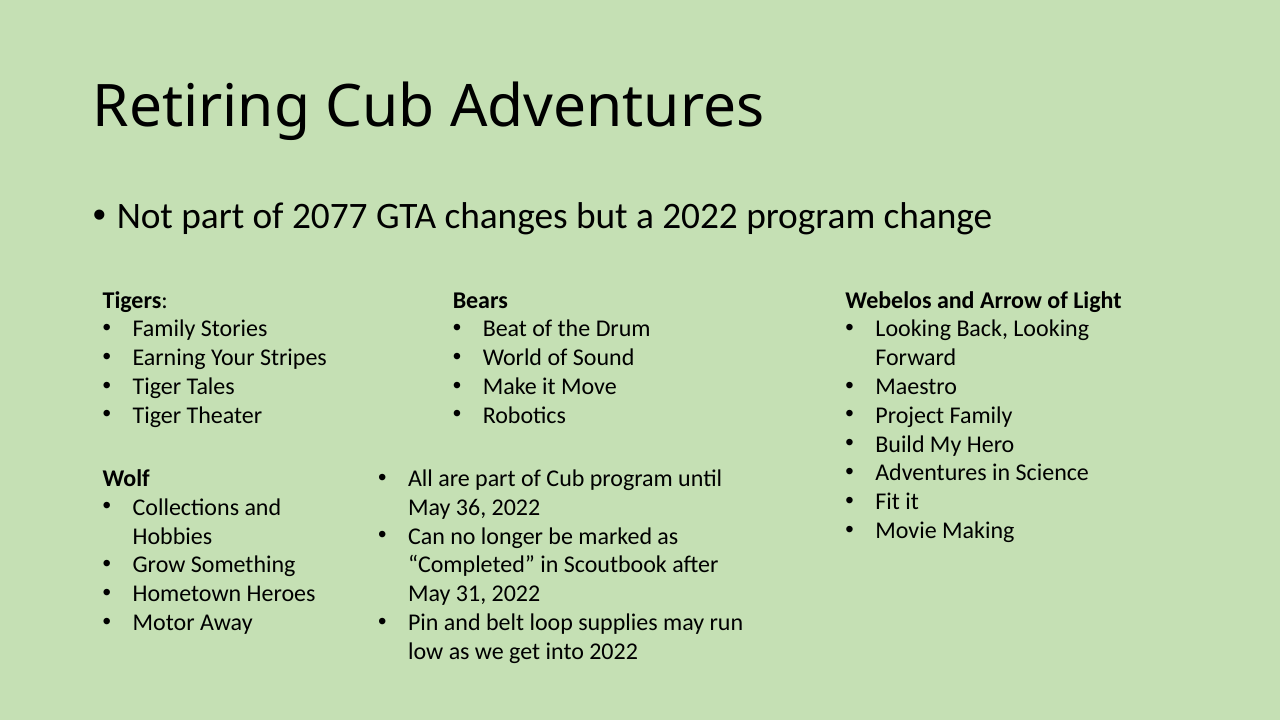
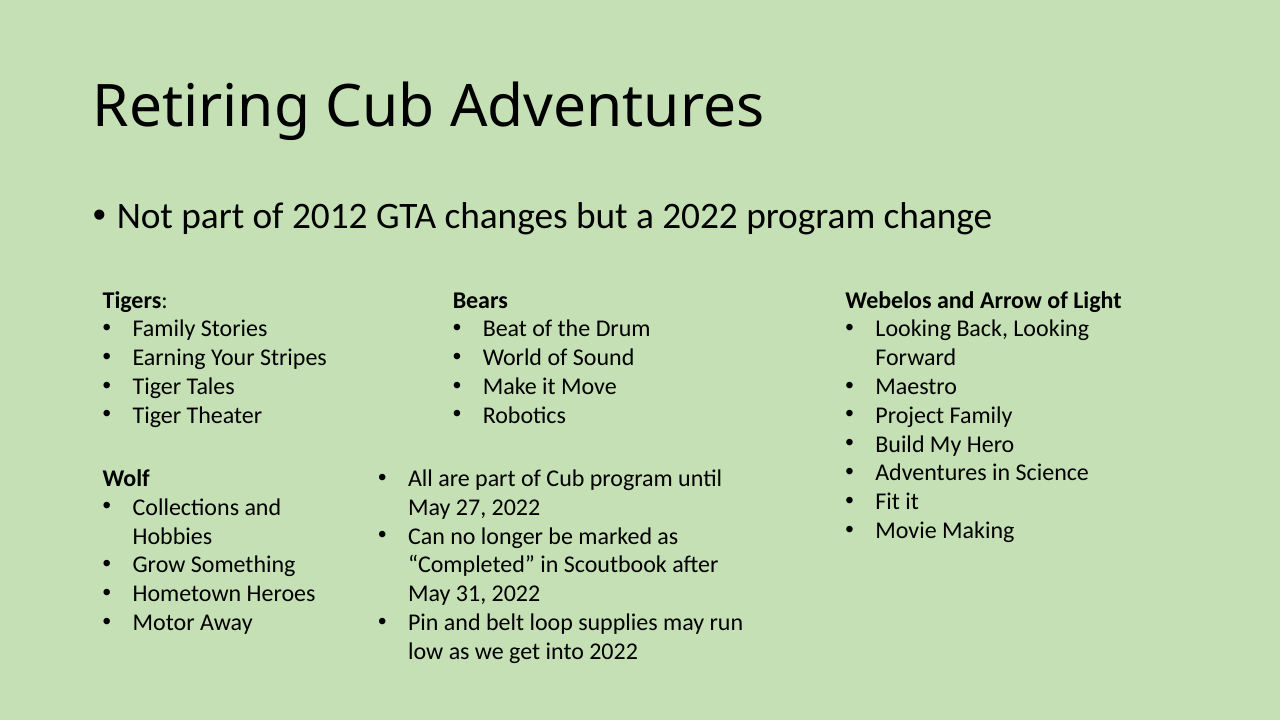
2077: 2077 -> 2012 (330, 216)
36: 36 -> 27 (471, 507)
